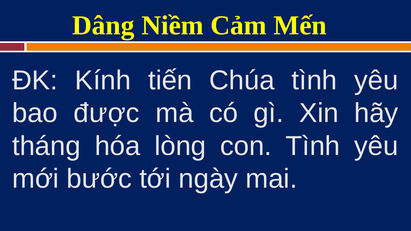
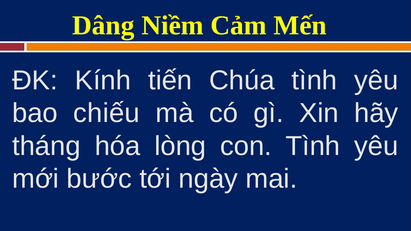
được: được -> chiếu (107, 113)
